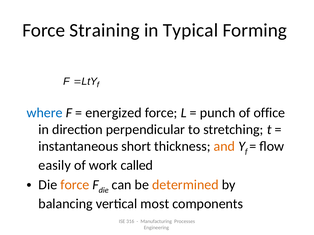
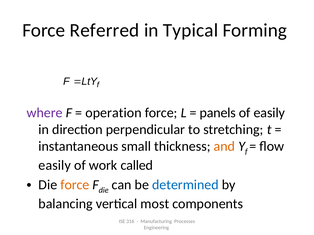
Straining: Straining -> Referred (104, 30)
where colour: blue -> purple (45, 113)
energized: energized -> operation (113, 113)
punch: punch -> panels (218, 113)
of office: office -> easily (269, 113)
short: short -> small (136, 146)
determined colour: orange -> blue (185, 185)
